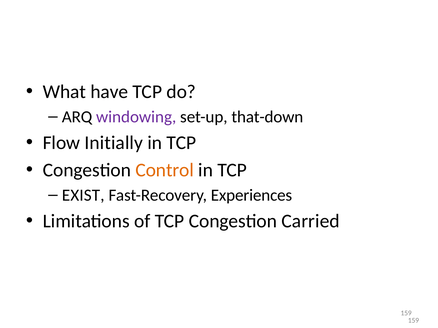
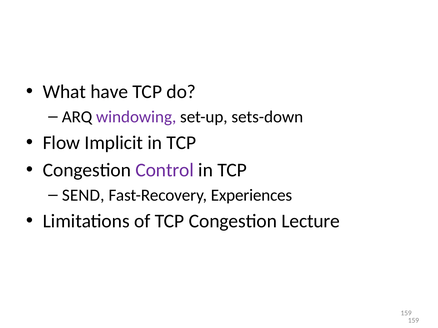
that-down: that-down -> sets-down (267, 117)
Initially: Initially -> Implicit (114, 143)
Control colour: orange -> purple (165, 170)
EXIST: EXIST -> SEND (83, 195)
Carried: Carried -> Lecture (311, 221)
